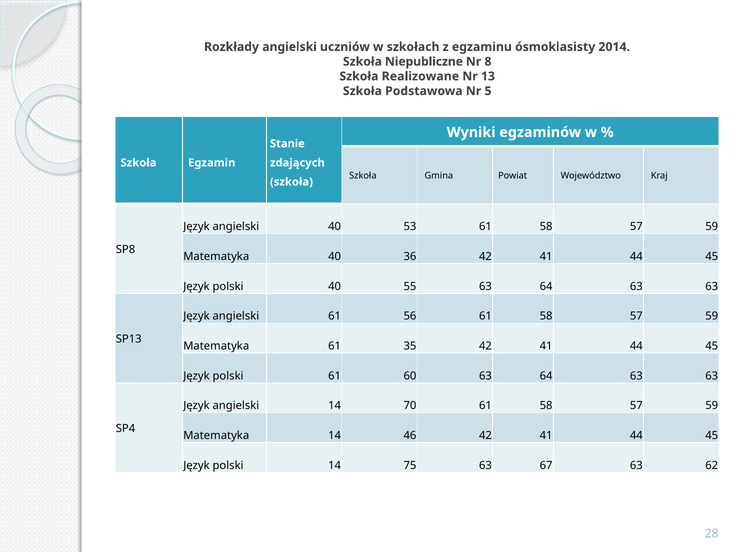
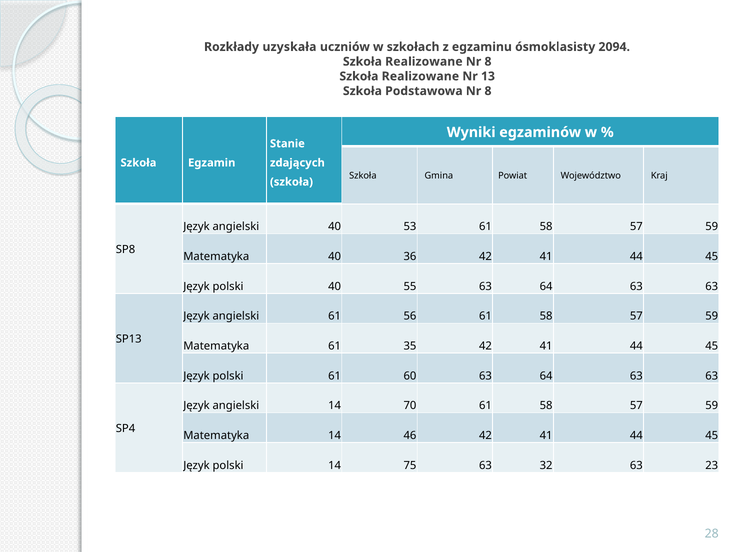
Rozkłady angielski: angielski -> uzyskała (289, 47)
2014: 2014 -> 2094 (614, 47)
Niepubliczne: Niepubliczne -> Realizowane (424, 62)
Podstawowa Nr 5: 5 -> 8 (488, 91)
67: 67 -> 32 (546, 465)
62: 62 -> 23 (712, 465)
